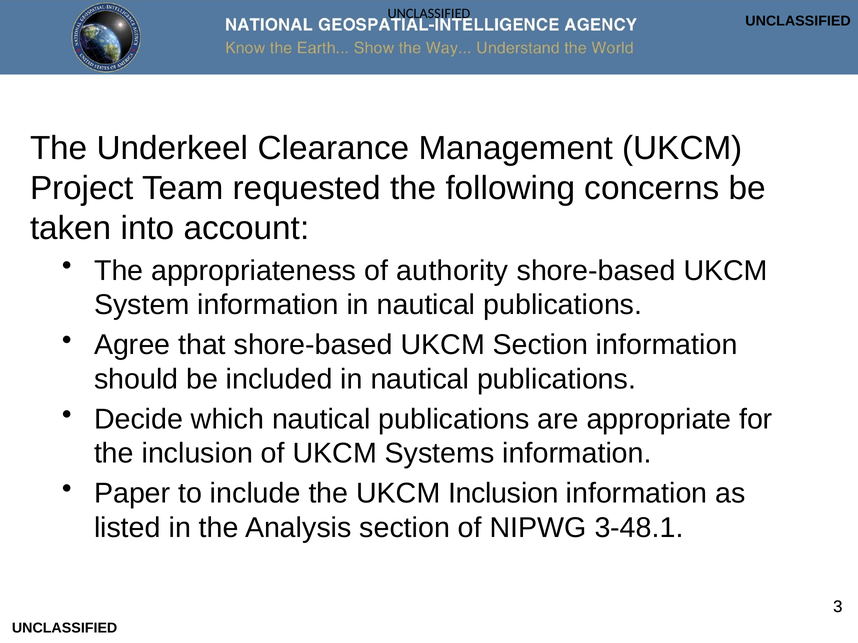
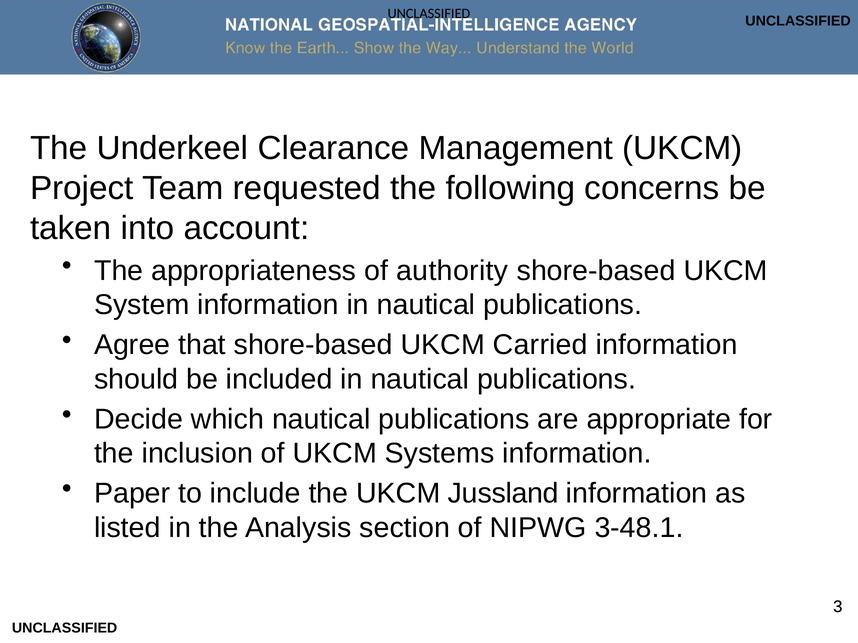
UKCM Section: Section -> Carried (540, 345)
UKCM Inclusion: Inclusion -> Jussland (503, 494)
